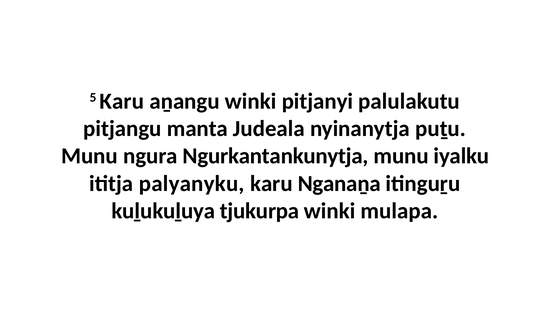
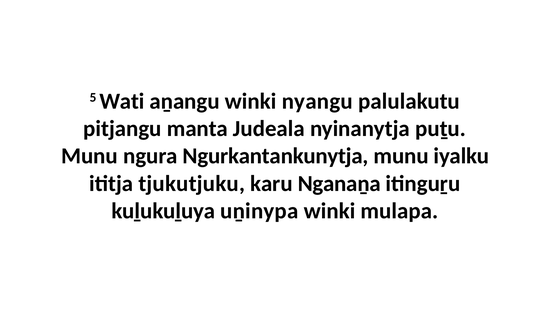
5 Karu: Karu -> Wati (122, 101)
pitjanyi: pitjanyi -> nyangu (317, 101)
palyanyku: palyanyku -> tjukutjuku (192, 184)
tjukurpa: tjukurpa -> uṉinypa (259, 211)
